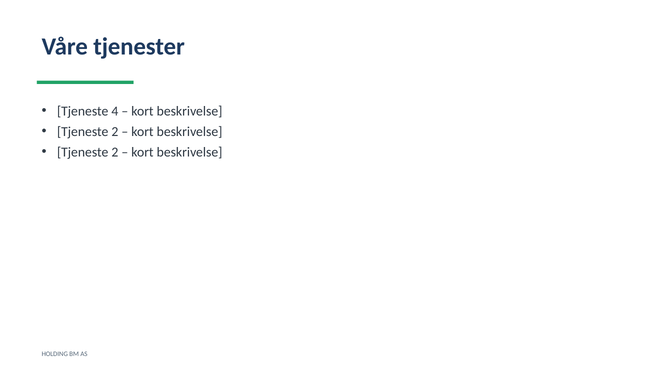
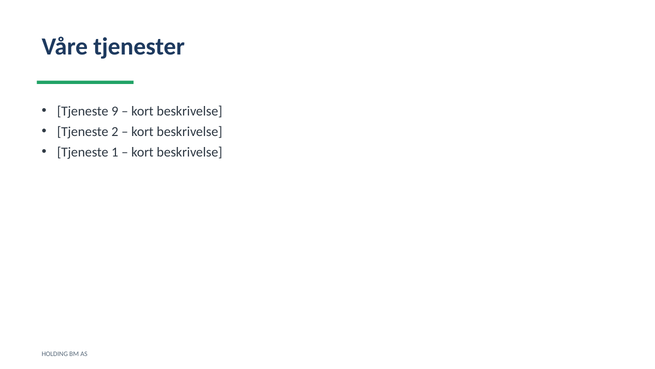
4: 4 -> 9 (115, 111)
2: 2 -> 1 (115, 152)
